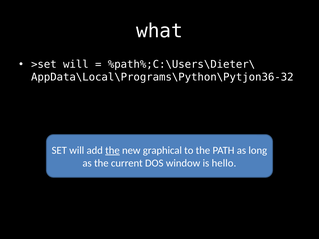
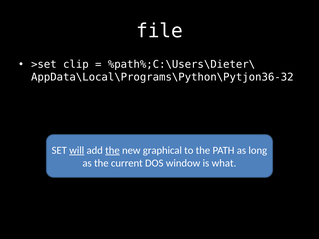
what: what -> file (159, 31)
>set will: will -> clip (76, 65)
will underline: none -> present (77, 150)
hello: hello -> what (224, 163)
